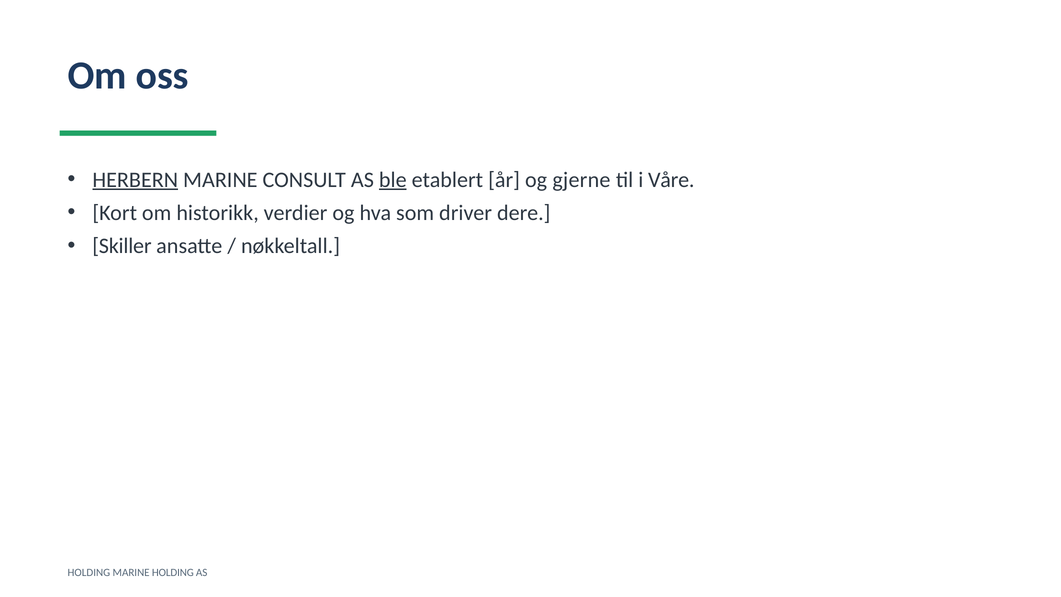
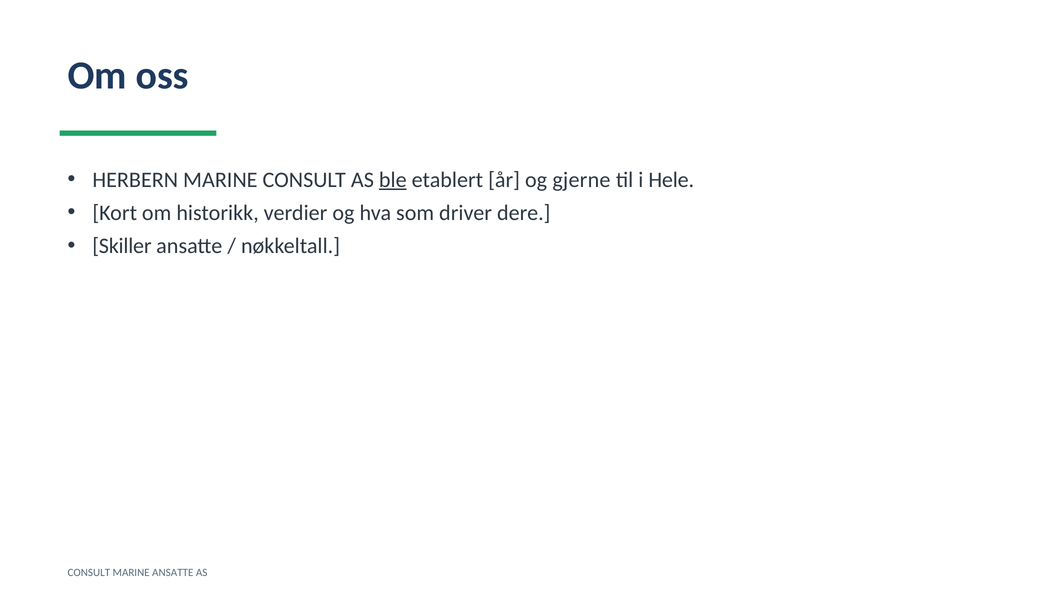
HERBERN underline: present -> none (135, 180)
Våre: Våre -> Hele (671, 180)
HOLDING: HOLDING -> CONSULT (89, 573)
MARINE HOLDING: HOLDING -> ANSATTE (173, 573)
